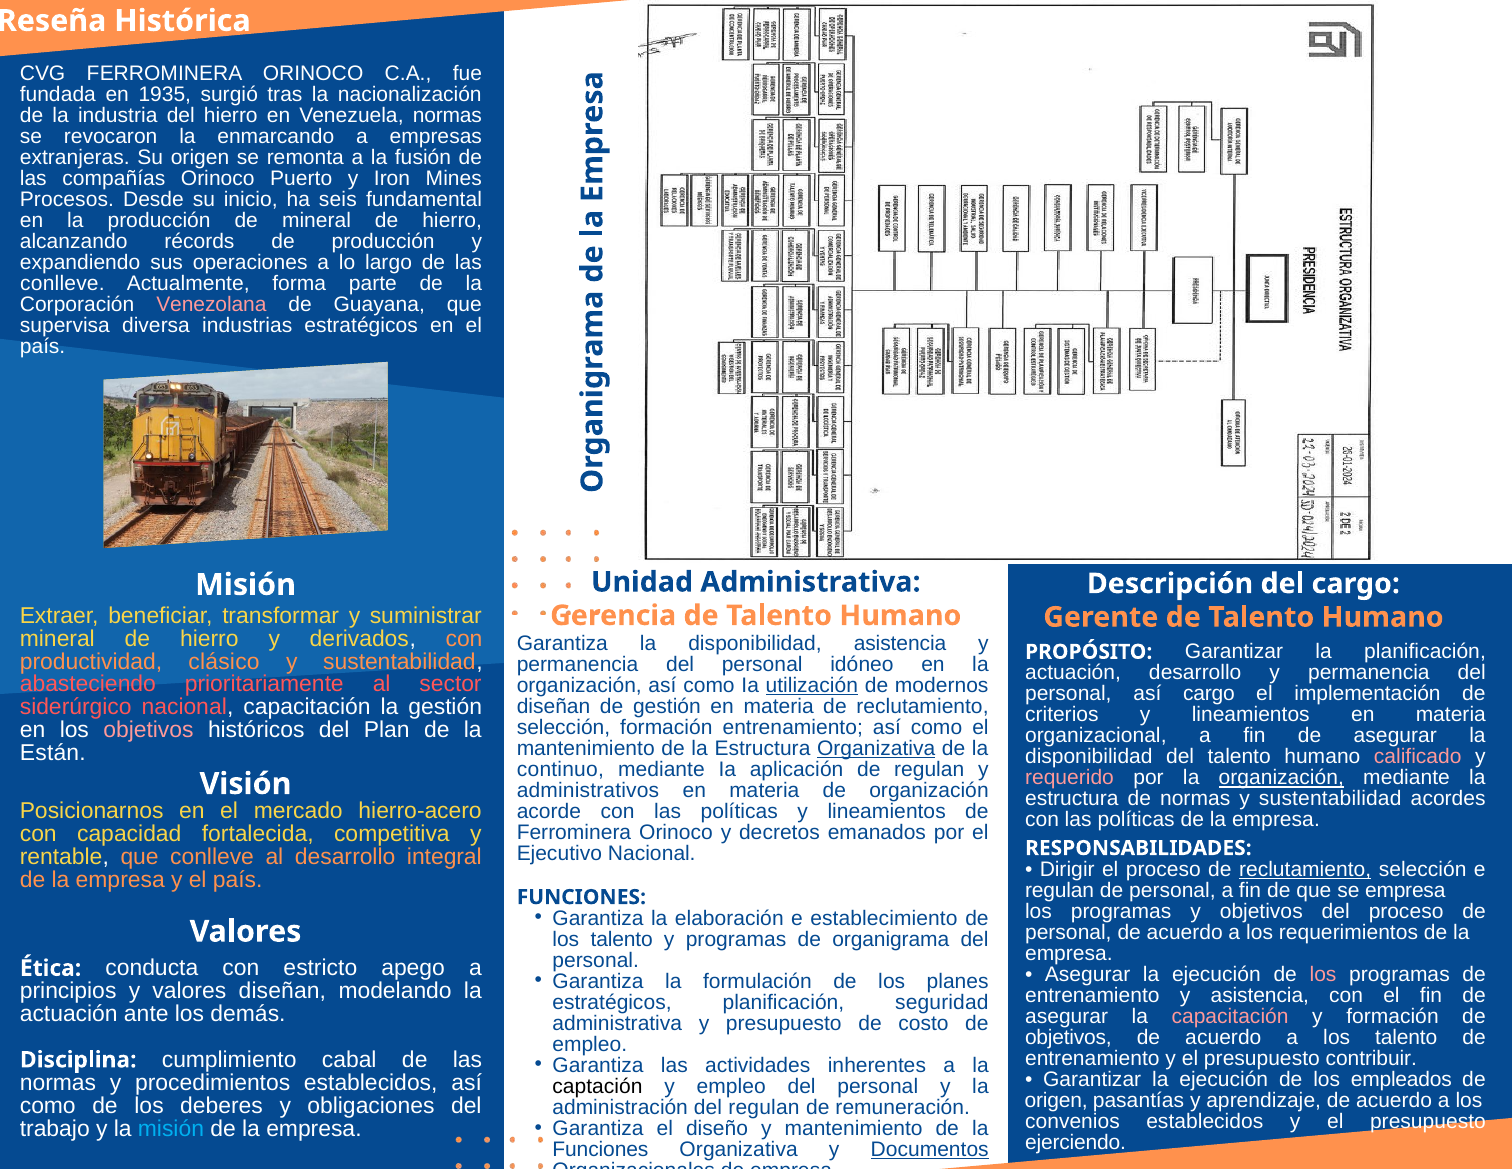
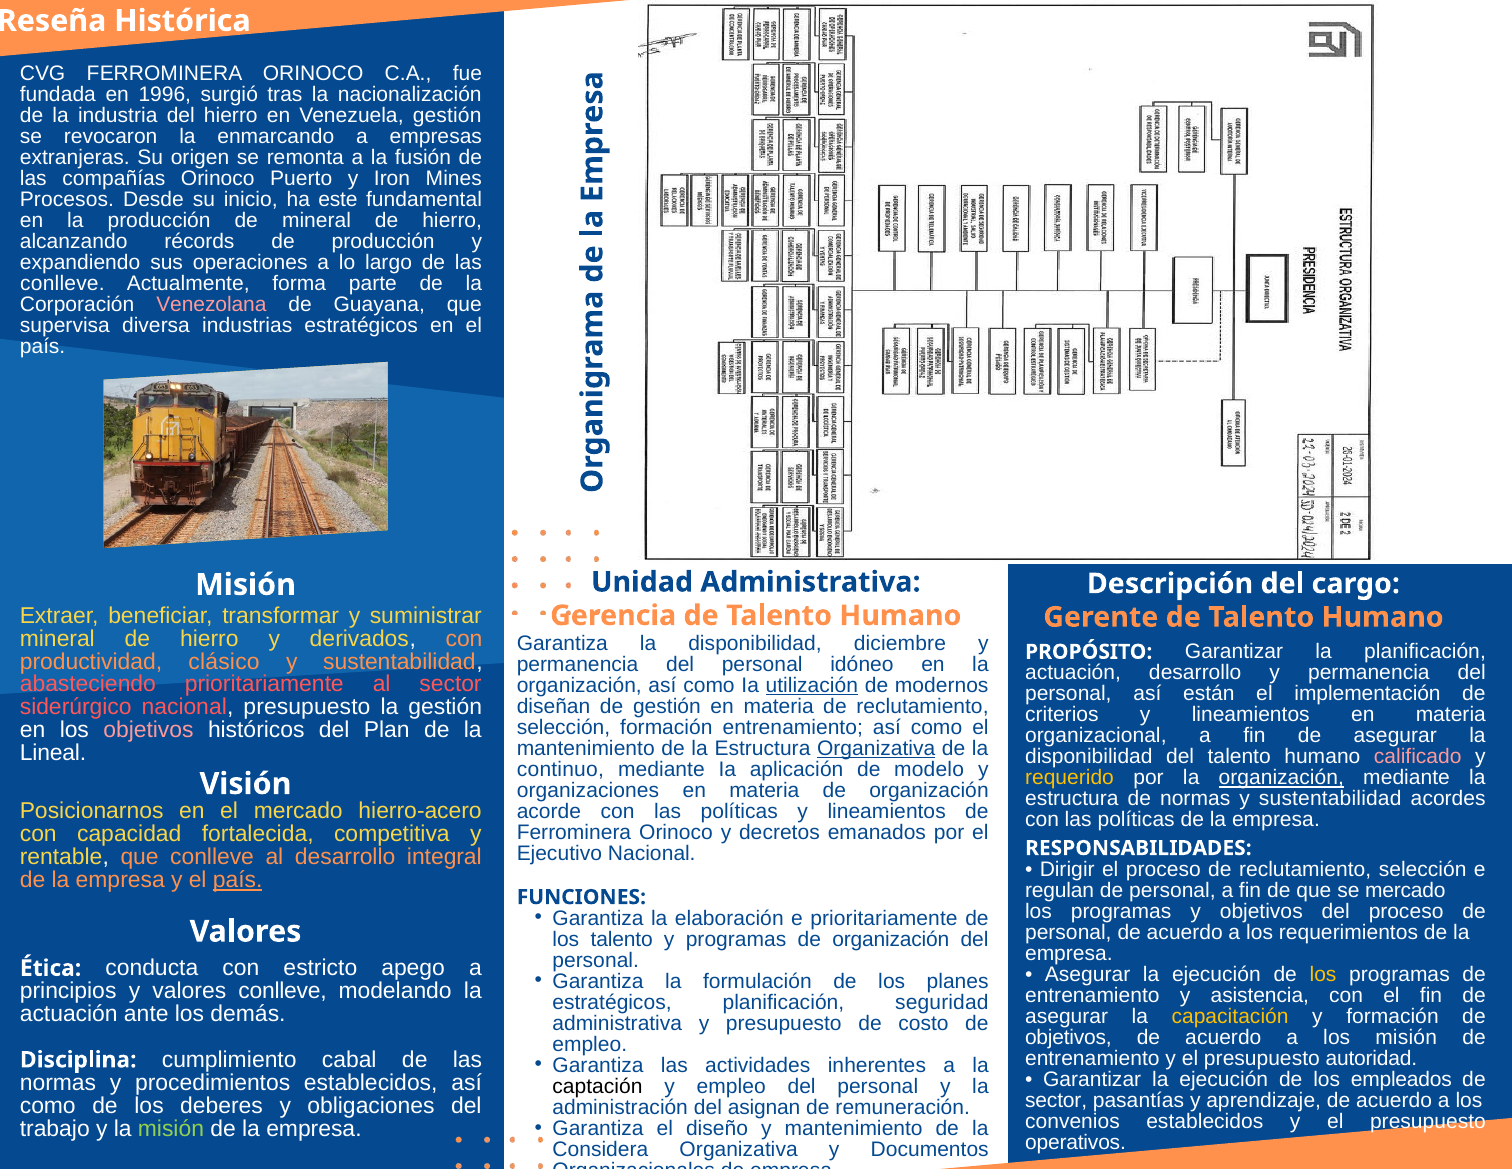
1935: 1935 -> 1996 (165, 95)
Venezuela normas: normas -> gestión (447, 116)
seis: seis -> este (338, 200)
disponibilidad asistencia: asistencia -> diciembre (900, 643)
así cargo: cargo -> están (1209, 693)
nacional capacitación: capacitación -> presupuesto (307, 707)
Están: Están -> Lineal (53, 753)
de regulan: regulan -> modelo (929, 769)
requerido colour: pink -> yellow (1070, 777)
administrativos: administrativos -> organizaciones (588, 790)
reclutamiento underline: present -> none (1305, 869)
país underline: none -> present (238, 880)
se empresa: empresa -> mercado (1405, 890)
e establecimiento: establecimiento -> prioritariamente (884, 918)
programas de organigrama: organigrama -> organización (891, 939)
los colour: pink -> yellow (1323, 974)
valores diseñan: diseñan -> conlleve (283, 991)
capacitación colour: pink -> yellow (1230, 1016)
a los talento: talento -> misión (1406, 1037)
contribuir: contribuir -> autoridad (1371, 1058)
origen: origen -> sector (1056, 1100)
del regulan: regulan -> asignan (764, 1107)
misión colour: light blue -> light green (171, 1128)
ejerciendo: ejerciendo -> operativos (1075, 1142)
Funciones: Funciones -> Considera (600, 1149)
Documentos underline: present -> none (930, 1149)
